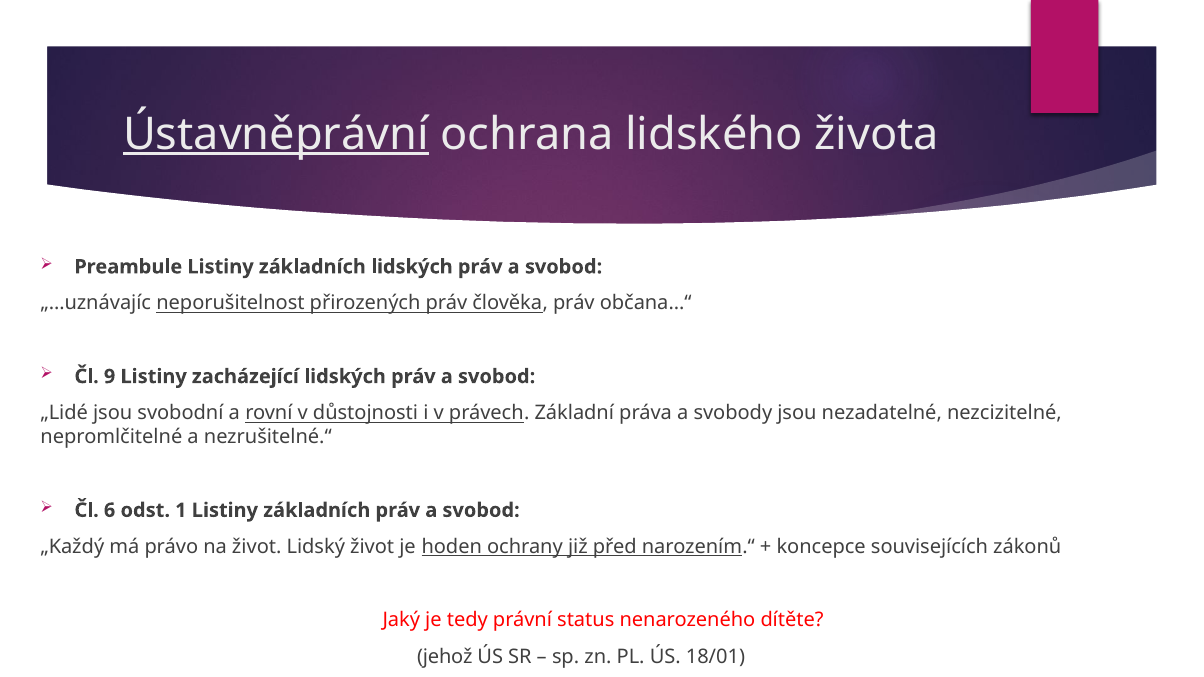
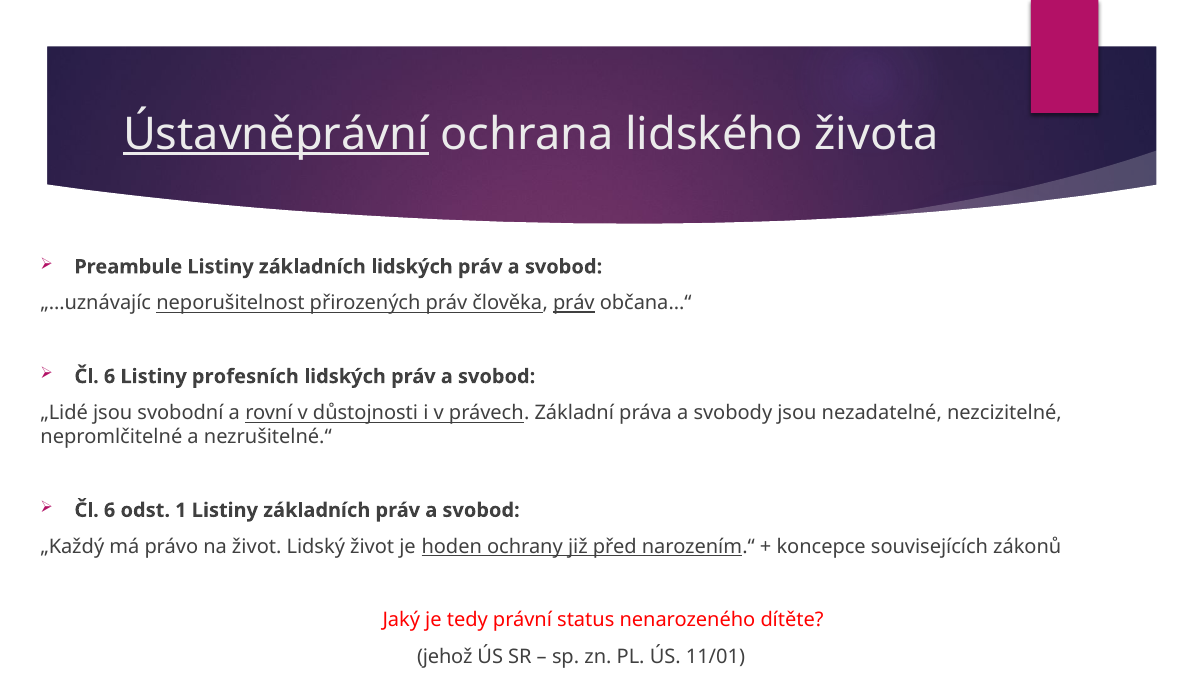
práv underline: none -> present (574, 303)
9: 9 -> 6 (110, 377)
zacházející: zacházející -> profesních (245, 377)
18/01: 18/01 -> 11/01 (715, 657)
